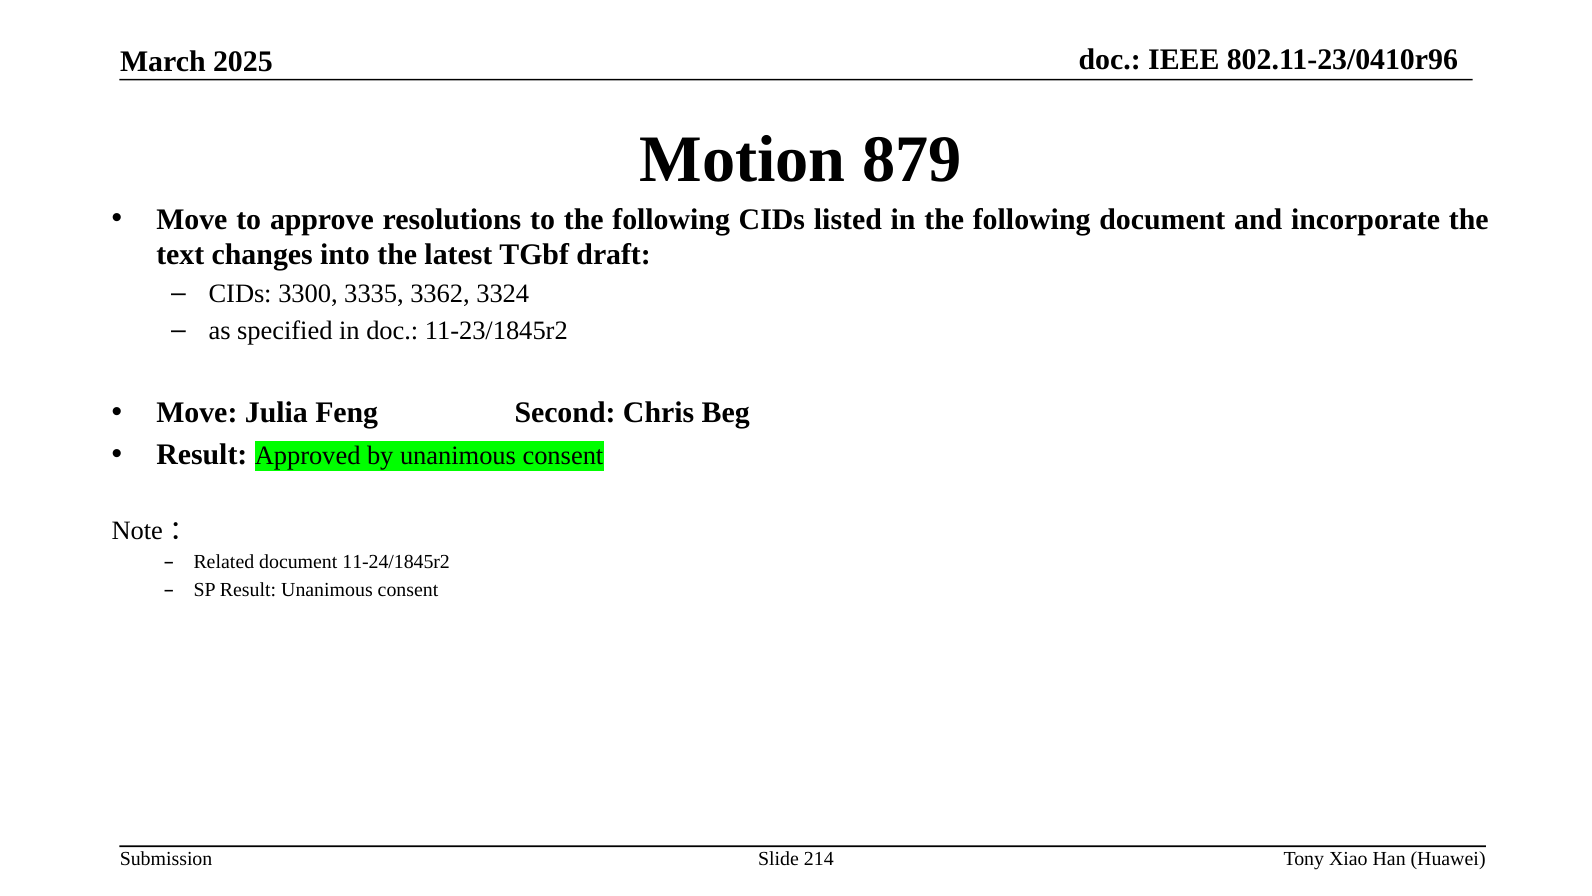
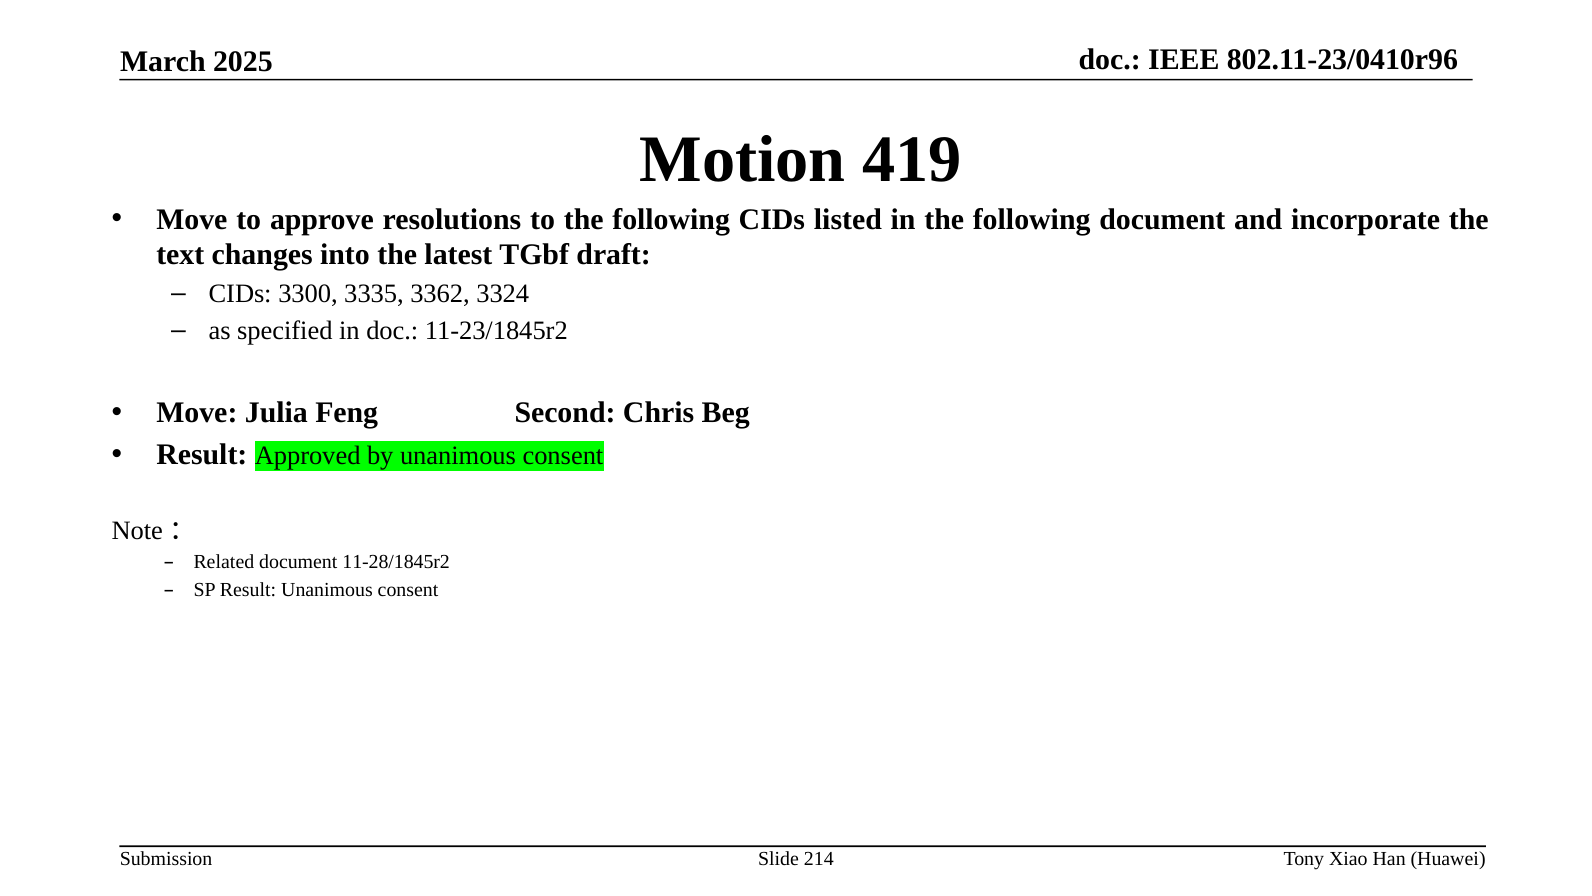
879: 879 -> 419 (912, 160)
11-24/1845r2: 11-24/1845r2 -> 11-28/1845r2 (396, 562)
